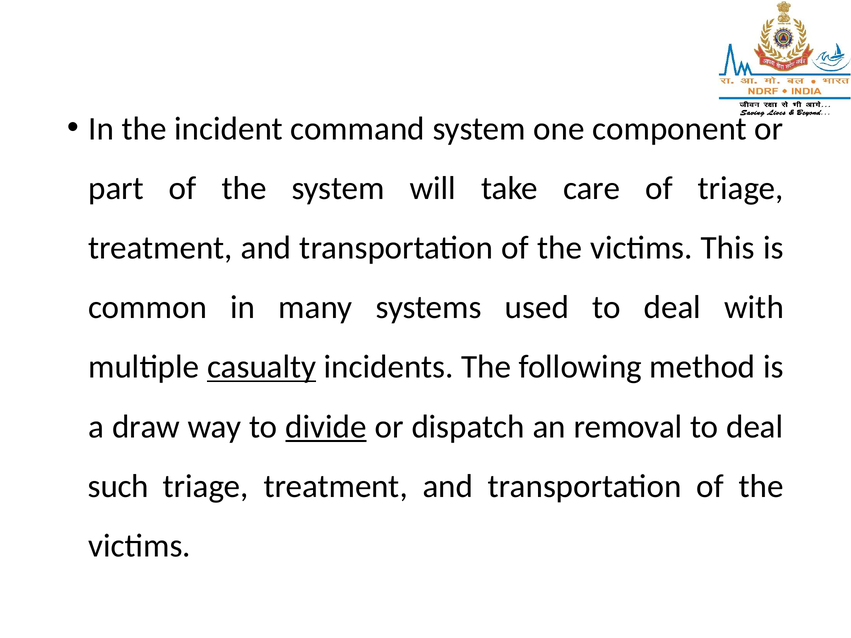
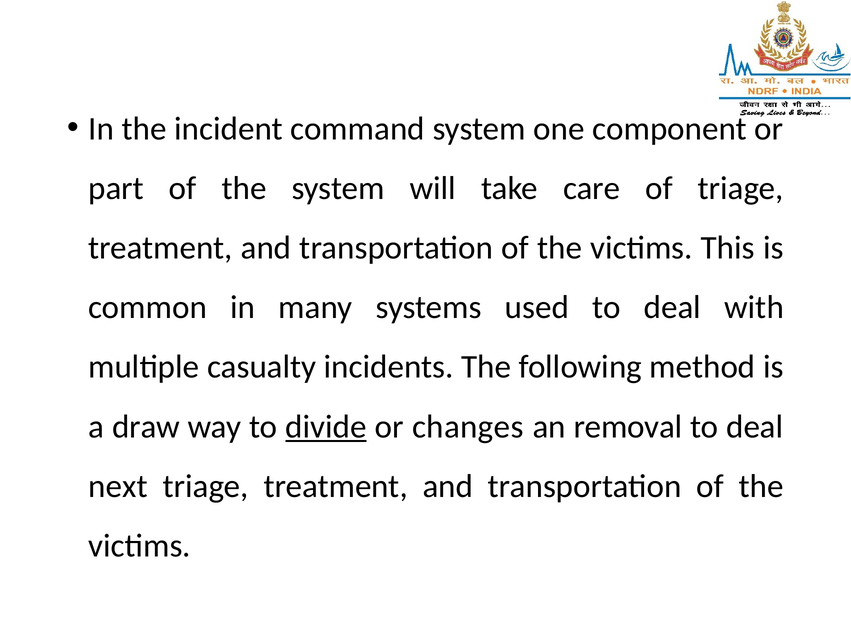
casualty underline: present -> none (262, 367)
dispatch: dispatch -> changes (468, 427)
such: such -> next (118, 486)
